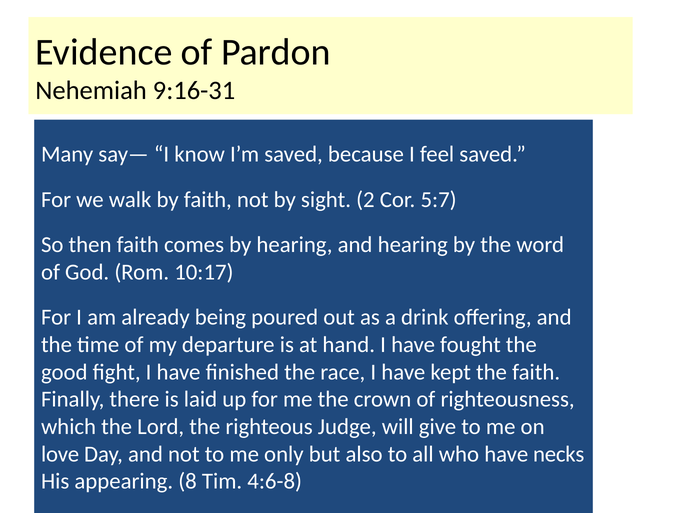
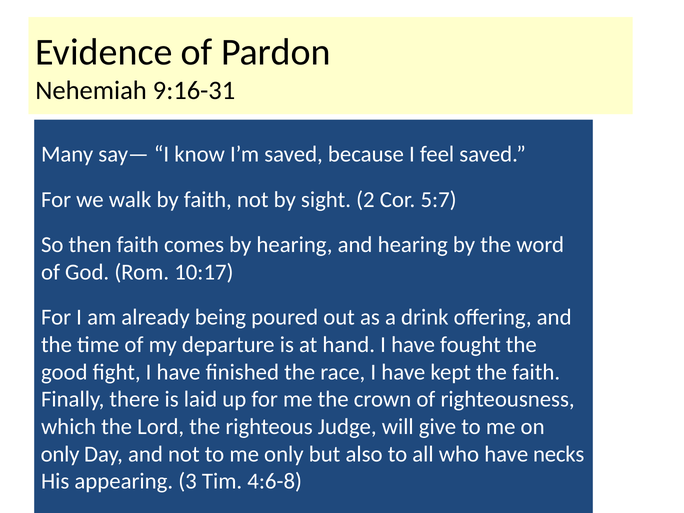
love: love -> only (60, 454)
8: 8 -> 3 (188, 481)
